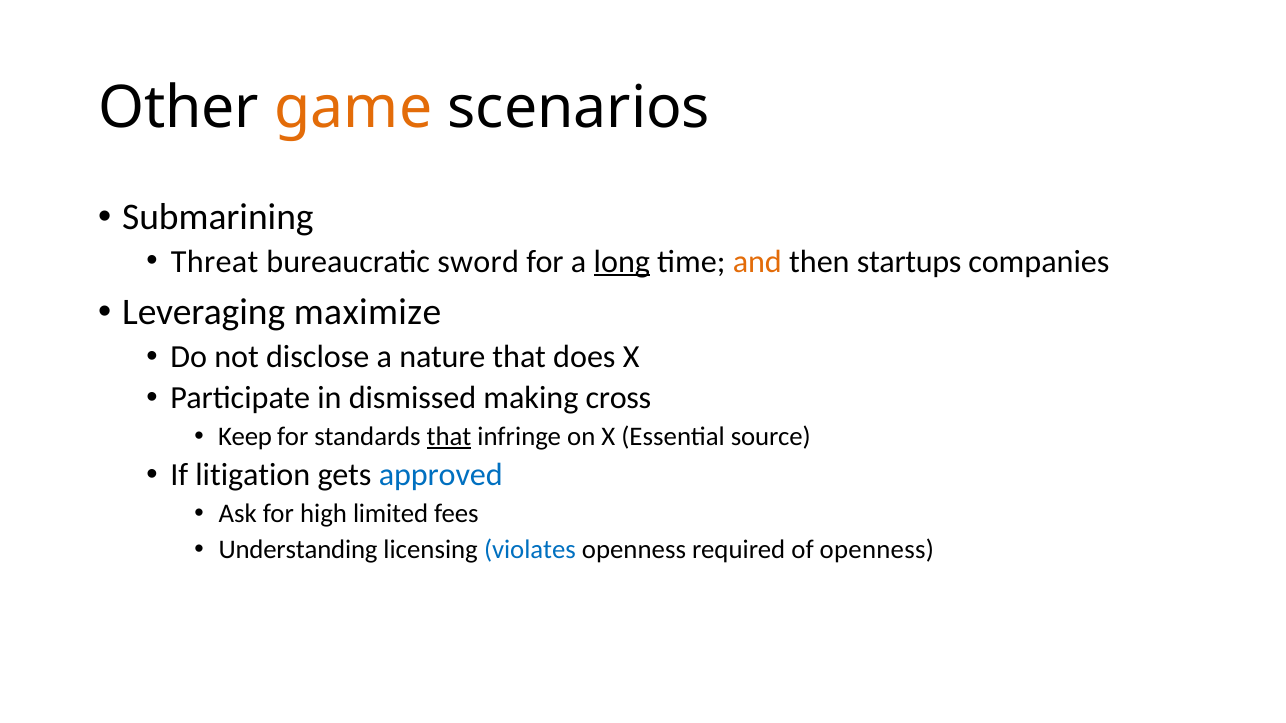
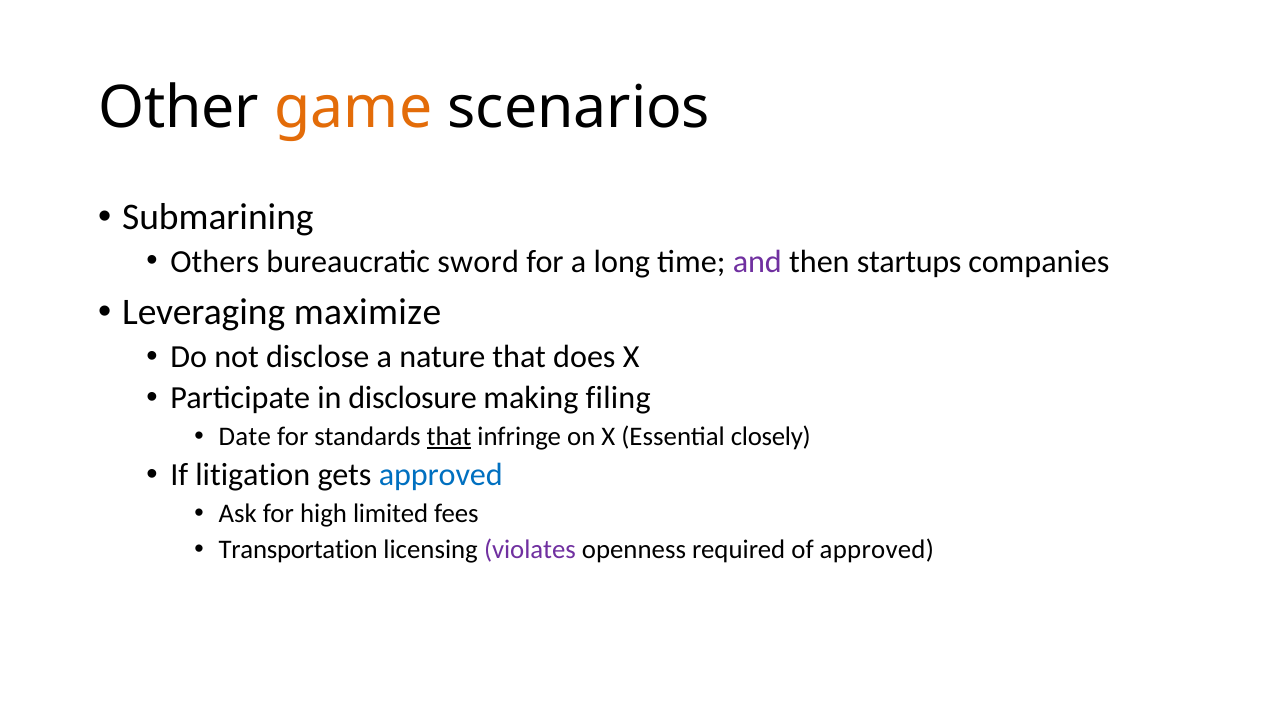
Threat: Threat -> Others (215, 262)
long underline: present -> none (622, 262)
and colour: orange -> purple (757, 262)
dismissed: dismissed -> disclosure (413, 398)
cross: cross -> filing (618, 398)
Keep: Keep -> Date (245, 437)
source: source -> closely (771, 437)
Understanding: Understanding -> Transportation (298, 550)
violates colour: blue -> purple (530, 550)
of openness: openness -> approved (877, 550)
